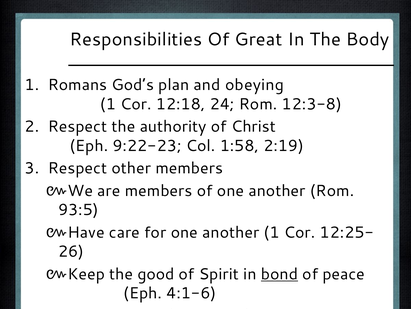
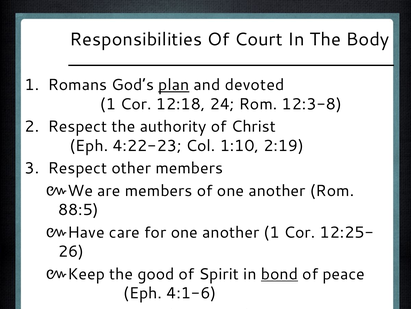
Great: Great -> Court (259, 39)
plan underline: none -> present (174, 85)
obeying: obeying -> devoted (255, 85)
9:22-23: 9:22-23 -> 4:22-23 (147, 145)
1:58: 1:58 -> 1:10 (239, 145)
93:5: 93:5 -> 88:5 (78, 209)
